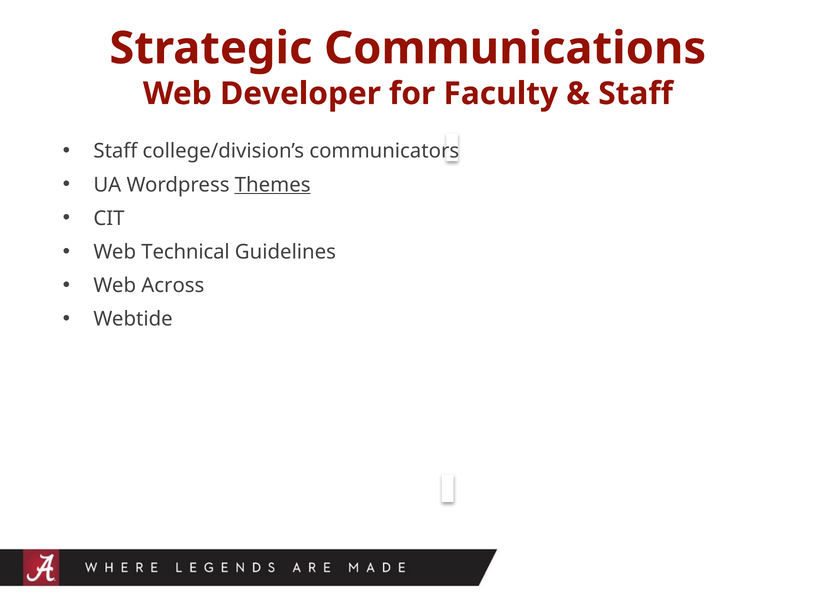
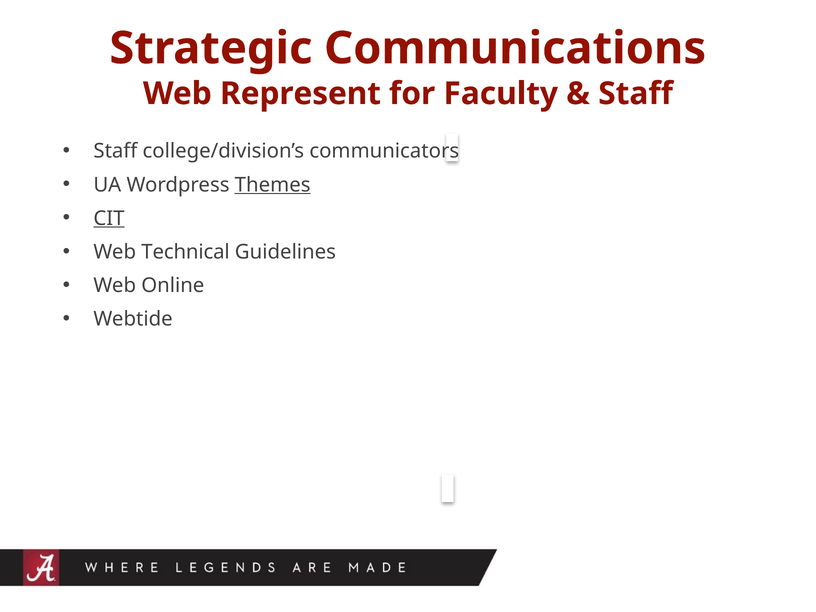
Developer: Developer -> Represent (300, 94)
CIT underline: none -> present (109, 218)
Across: Across -> Online (173, 285)
